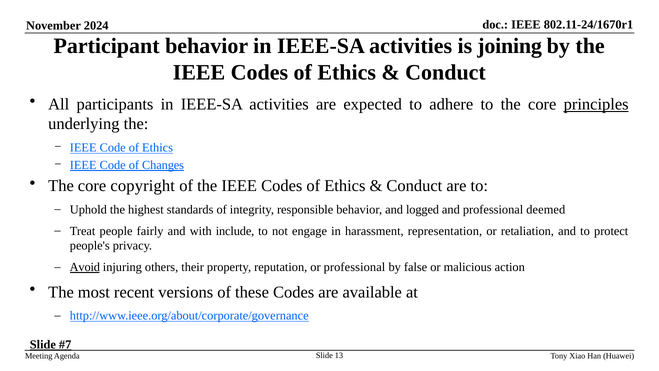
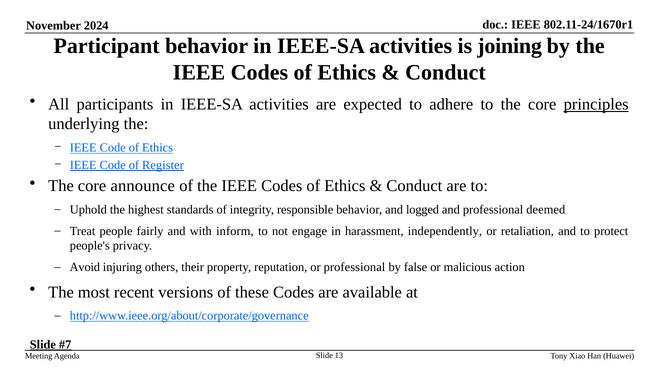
Changes: Changes -> Register (163, 165)
copyright: copyright -> announce (143, 186)
include: include -> inform (235, 231)
representation: representation -> independently (445, 231)
Avoid underline: present -> none (85, 267)
